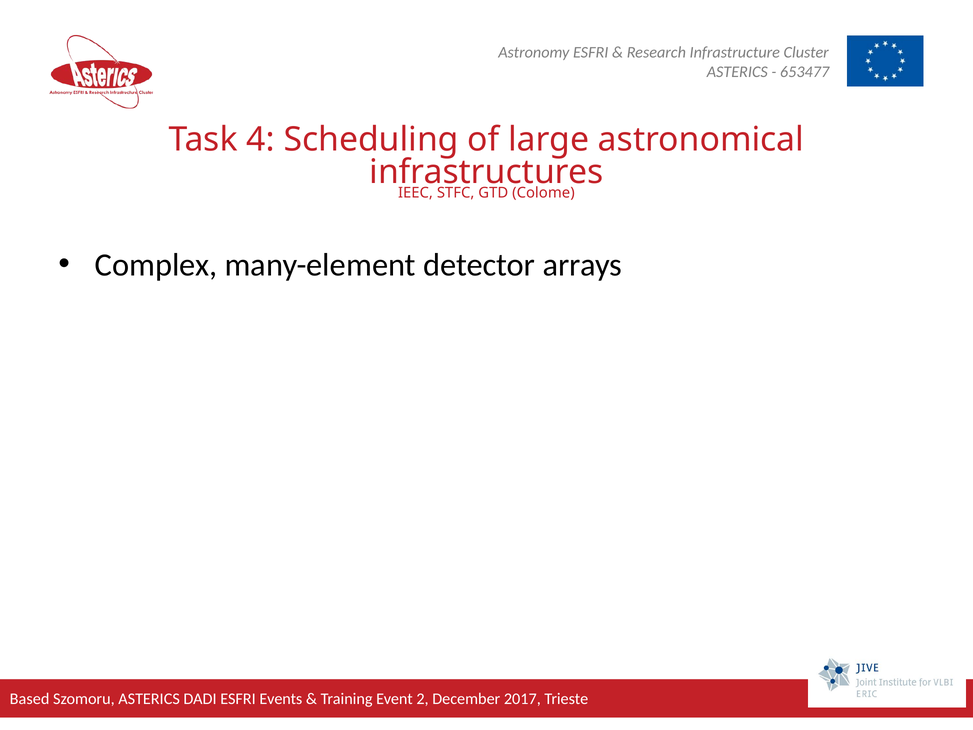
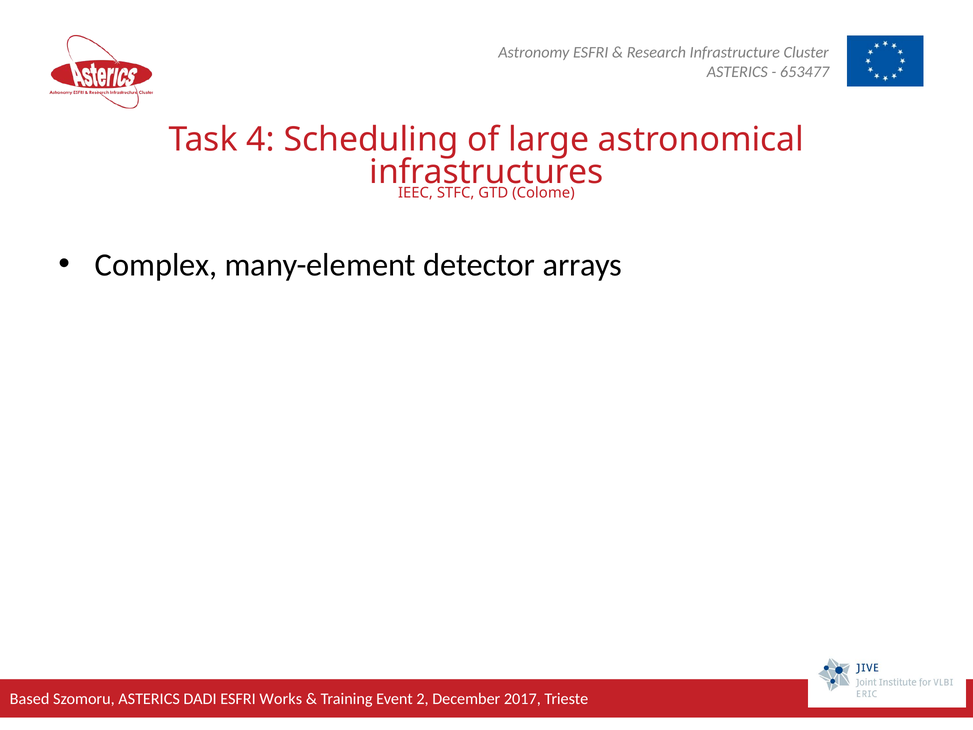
Events: Events -> Works (281, 699)
